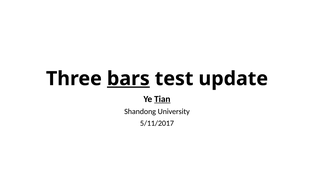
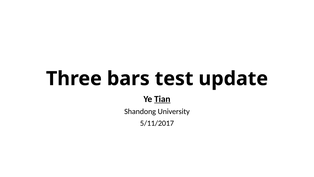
bars underline: present -> none (128, 78)
